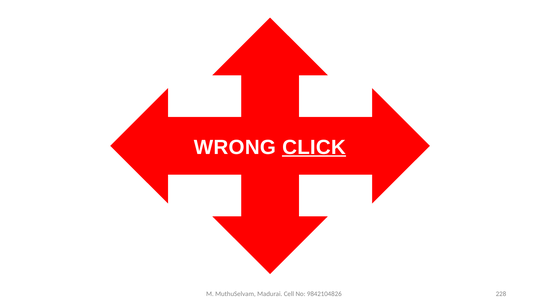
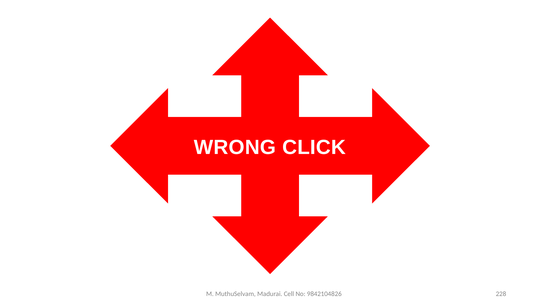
CLICK underline: present -> none (314, 147)
